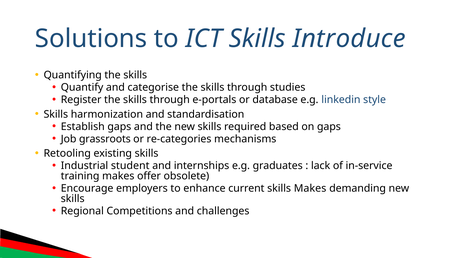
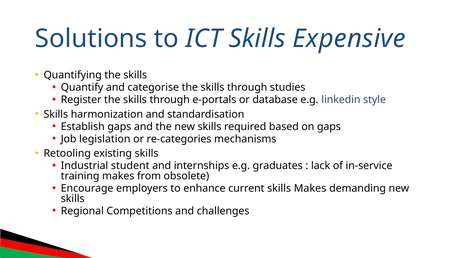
Introduce: Introduce -> Expensive (349, 39)
grassroots: grassroots -> legislation (105, 139)
offer: offer -> from (149, 176)
